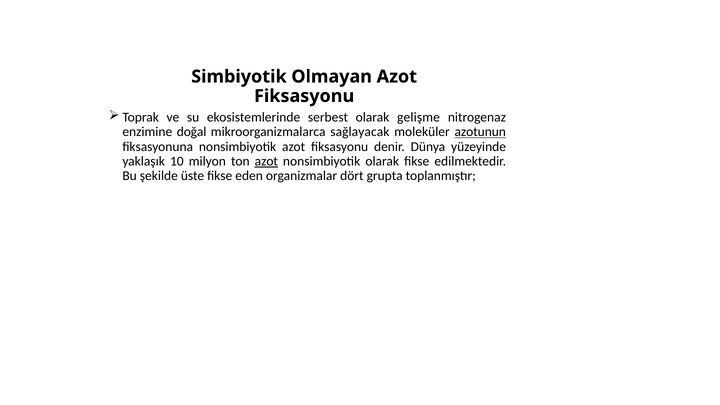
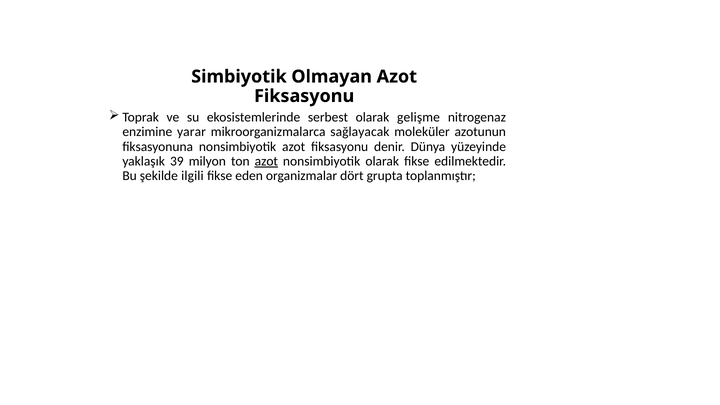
doğal: doğal -> yarar (191, 132)
azotunun underline: present -> none (480, 132)
10: 10 -> 39 (177, 161)
üste: üste -> ilgili (192, 176)
